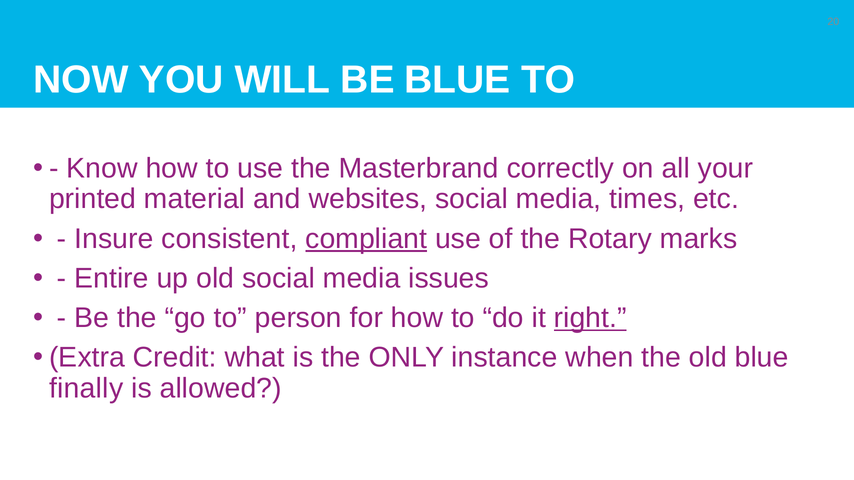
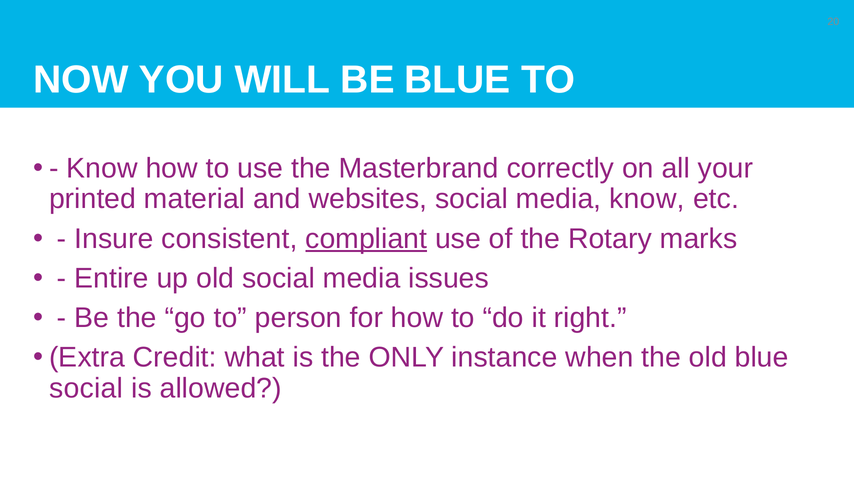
media times: times -> know (647, 199)
right underline: present -> none (590, 318)
finally: finally -> social (86, 389)
